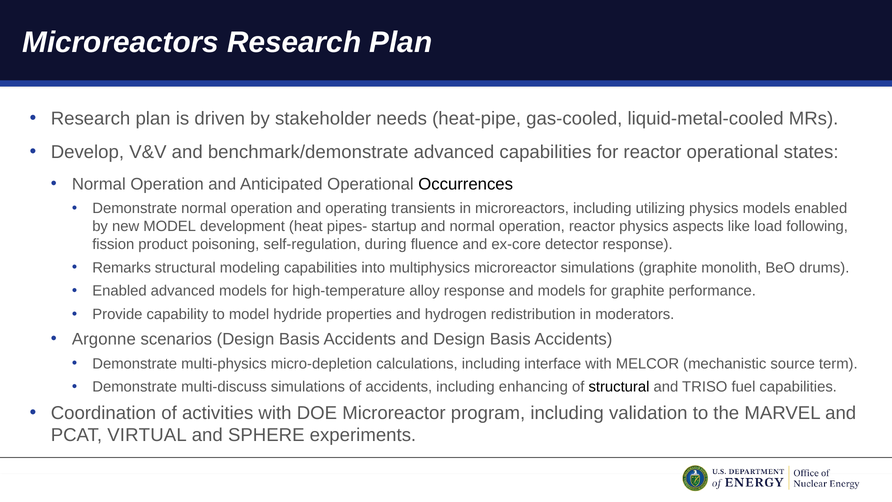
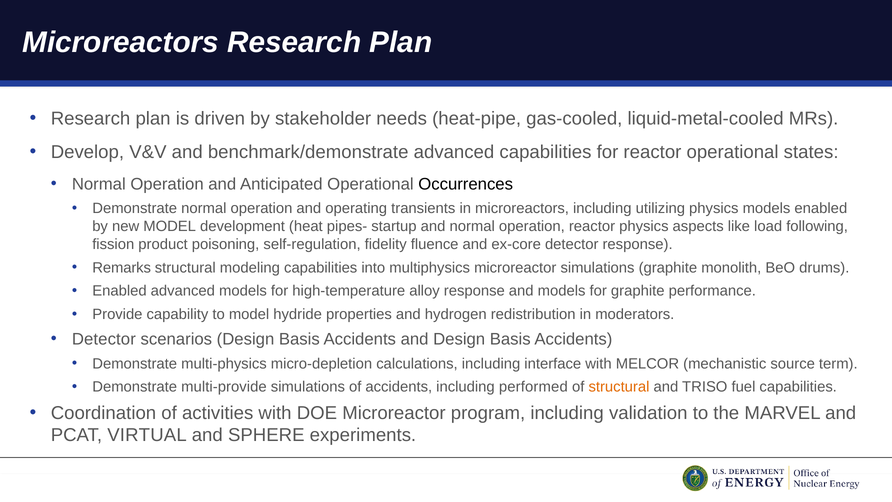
during: during -> fidelity (386, 244)
Argonne: Argonne -> Detector (104, 339)
multi-discuss: multi-discuss -> multi-provide (224, 387)
enhancing: enhancing -> performed (533, 387)
structural colour: black -> orange (619, 387)
